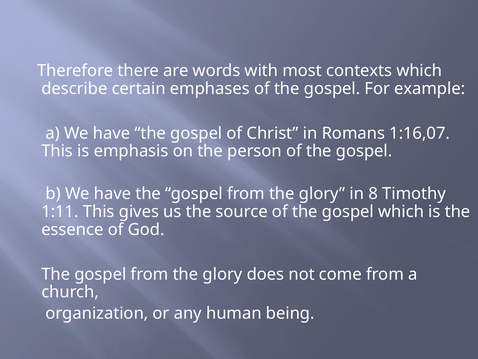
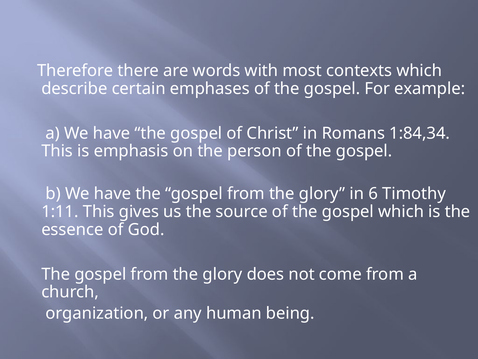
1:16,07: 1:16,07 -> 1:84,34 (420, 133)
8: 8 -> 6 (373, 193)
